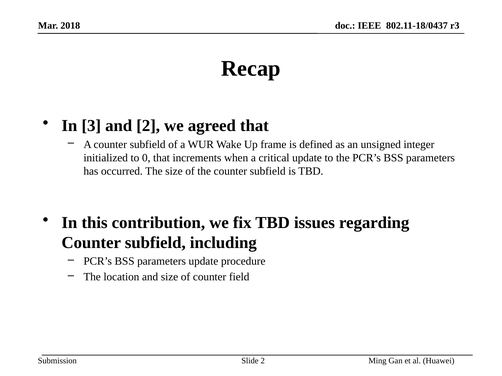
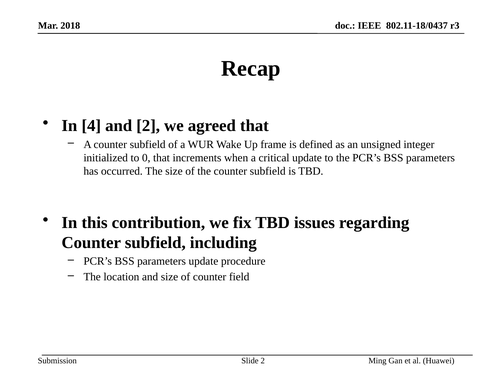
3: 3 -> 4 (91, 126)
